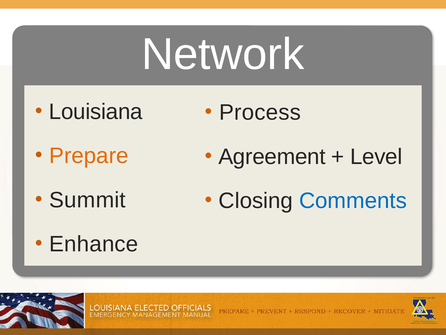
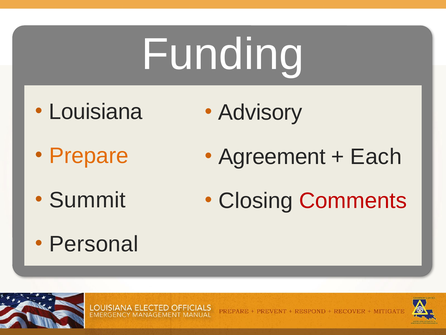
Network: Network -> Funding (223, 54)
Process: Process -> Advisory (260, 112)
Level: Level -> Each (376, 157)
Comments colour: blue -> red (353, 201)
Enhance: Enhance -> Personal (94, 244)
